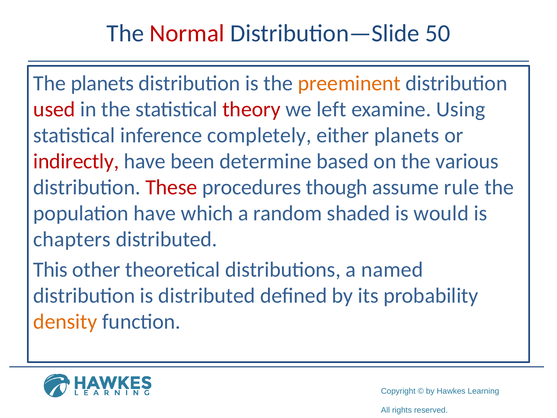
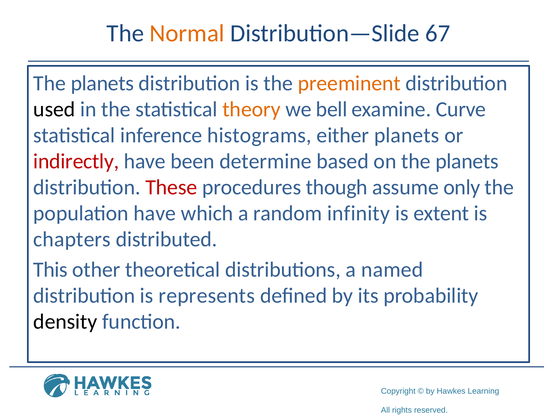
Normal colour: red -> orange (187, 33)
50: 50 -> 67 (438, 33)
used colour: red -> black (54, 109)
theory colour: red -> orange (251, 109)
left: left -> bell (332, 109)
Using: Using -> Curve (461, 109)
completely: completely -> histograms (259, 135)
on the various: various -> planets (467, 161)
rule: rule -> only (462, 187)
shaded: shaded -> infinity (358, 213)
would: would -> extent (441, 213)
is distributed: distributed -> represents (207, 296)
density colour: orange -> black (65, 322)
